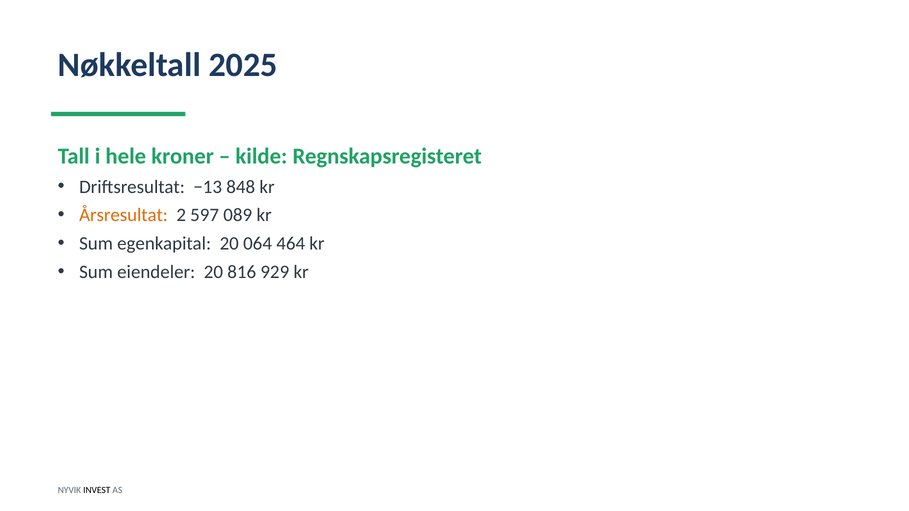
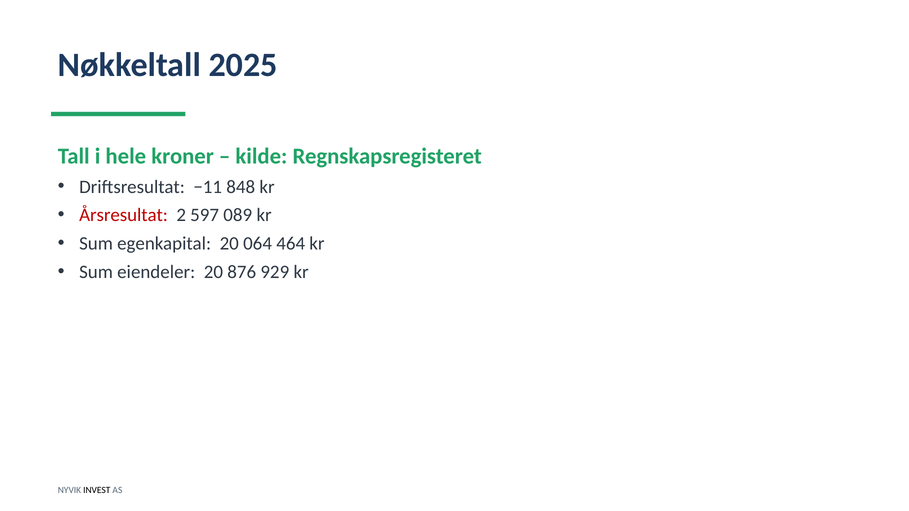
−13: −13 -> −11 (208, 187)
Årsresultat colour: orange -> red (124, 215)
816: 816 -> 876 (242, 272)
